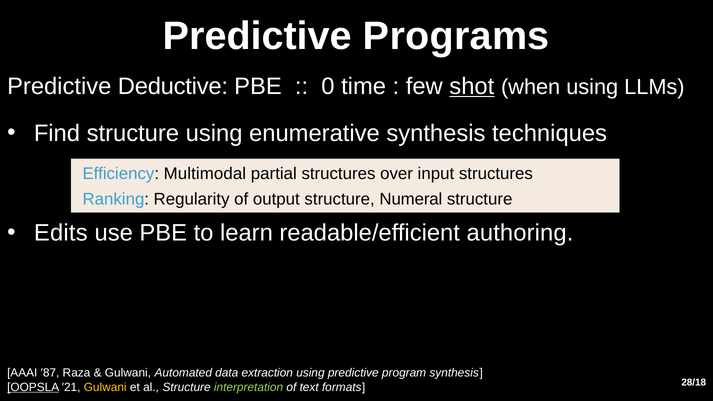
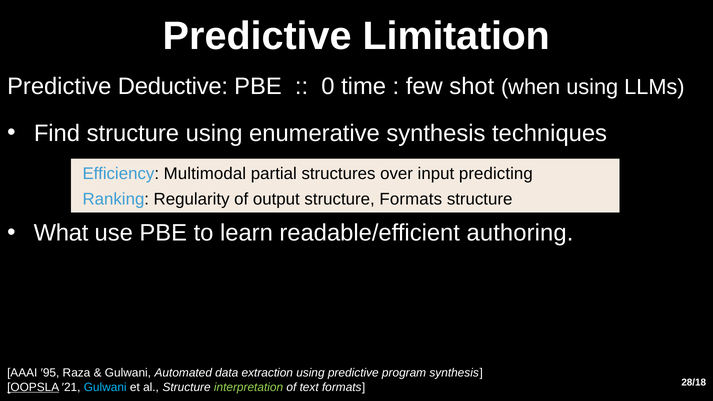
Programs: Programs -> Limitation (456, 36)
shot underline: present -> none (472, 86)
input structures: structures -> predicting (496, 174)
structure Numeral: Numeral -> Formats (411, 199)
Edits: Edits -> What (61, 233)
′87: ′87 -> ′95 (50, 373)
Gulwani colour: yellow -> light blue (105, 387)
